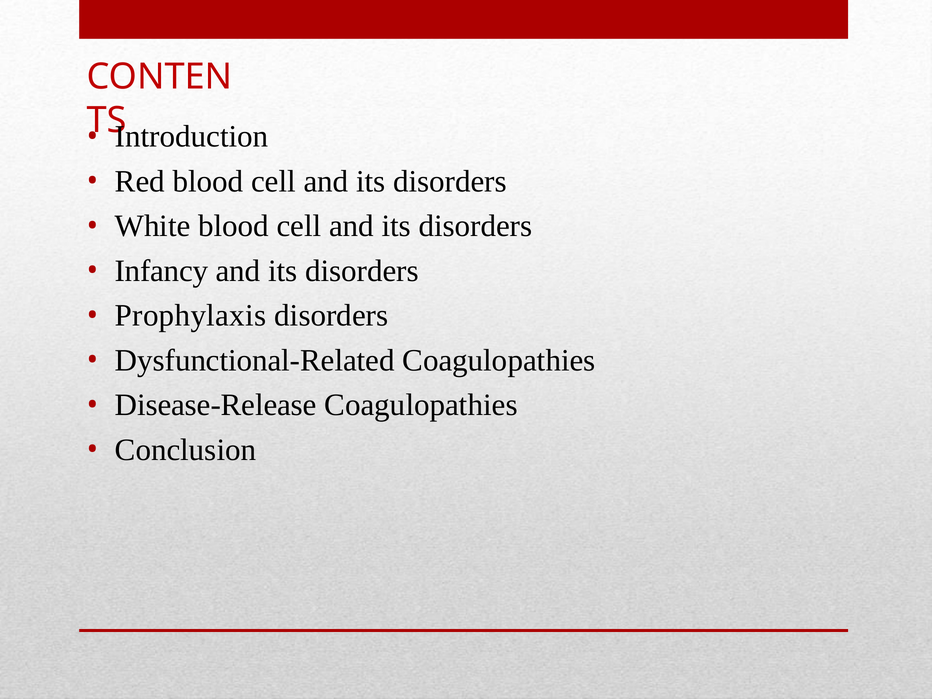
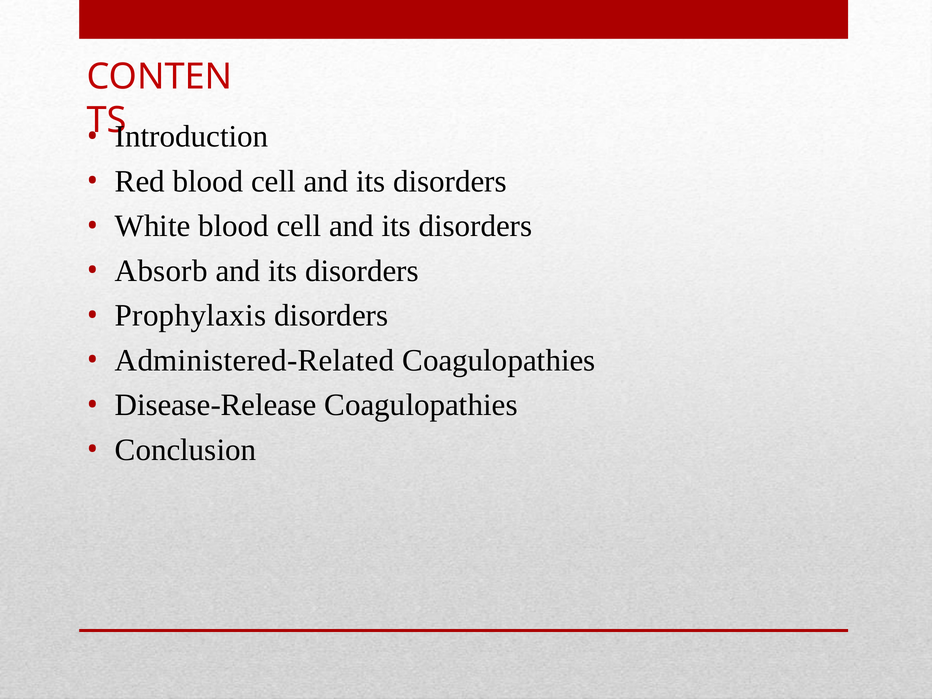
Infancy: Infancy -> Absorb (161, 271)
Dysfunctional-Related: Dysfunctional-Related -> Administered-Related (255, 360)
